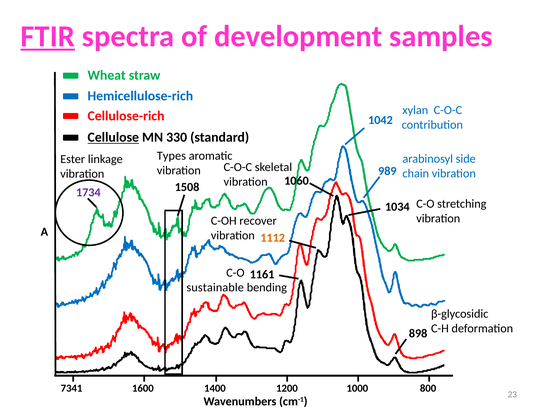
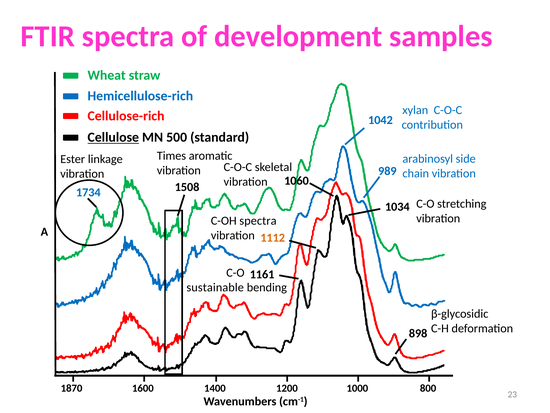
FTIR underline: present -> none (48, 36)
330: 330 -> 500 (177, 137)
Types: Types -> Times (171, 156)
1734 colour: purple -> blue (88, 192)
C-OH recover: recover -> spectra (258, 220)
7341: 7341 -> 1870 (72, 388)
